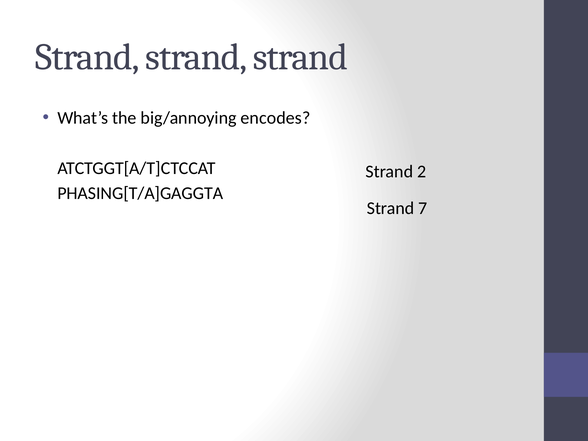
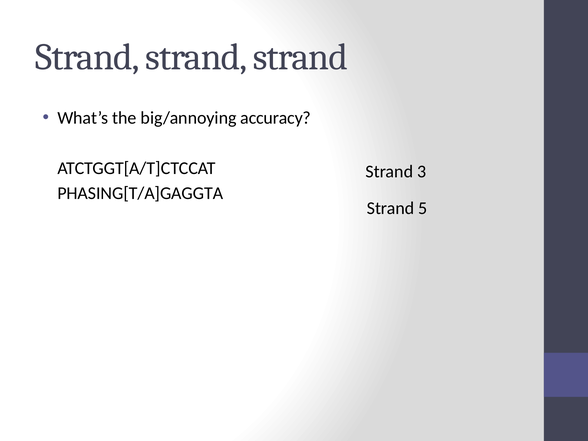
encodes: encodes -> accuracy (276, 118)
2: 2 -> 3 (422, 172)
7: 7 -> 5 (423, 208)
